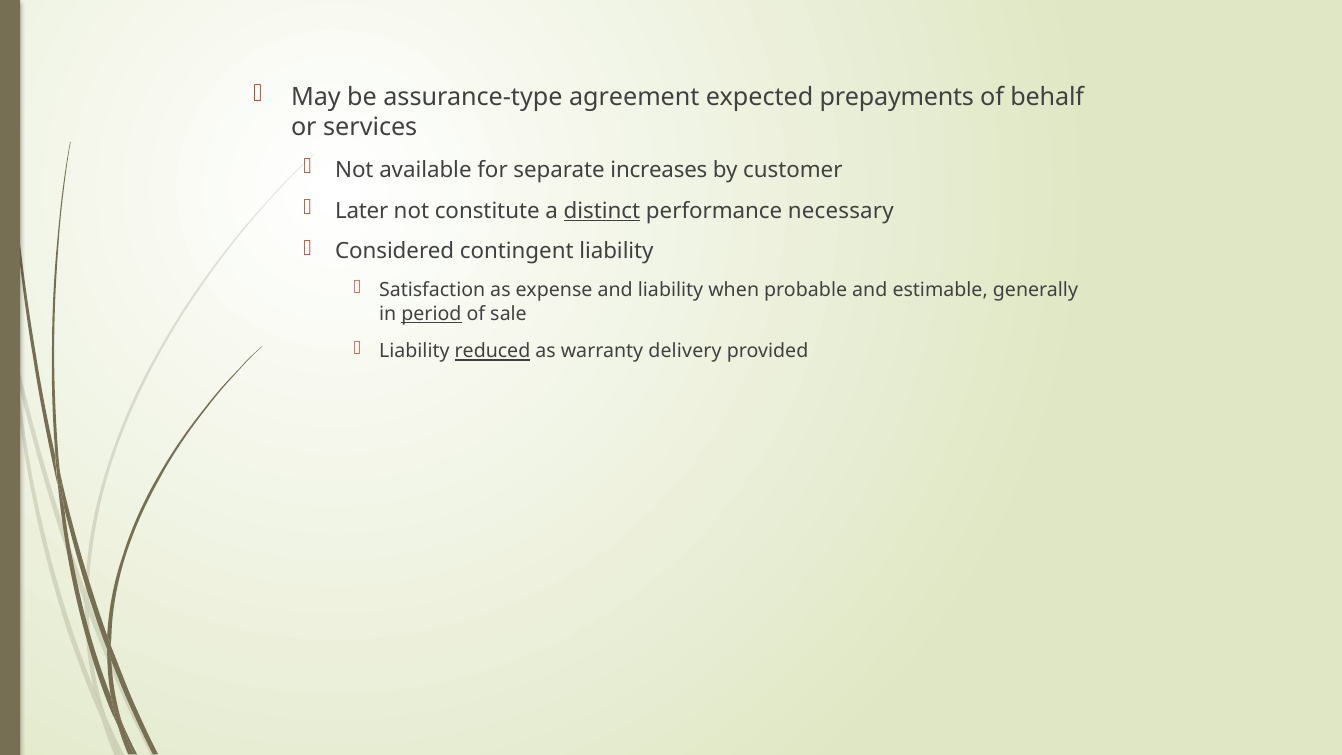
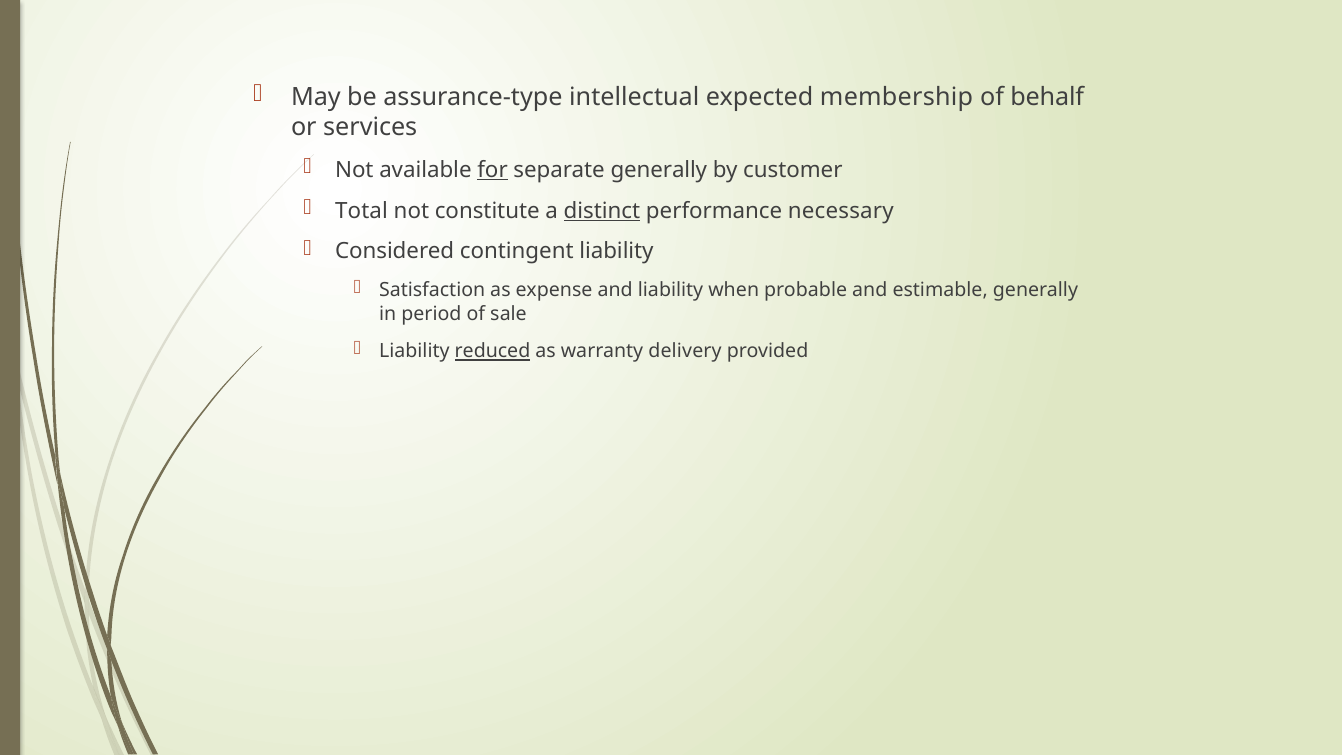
agreement: agreement -> intellectual (634, 97)
prepayments: prepayments -> membership (897, 97)
for underline: none -> present (493, 170)
separate increases: increases -> generally (659, 170)
Later: Later -> Total (361, 211)
period underline: present -> none (431, 314)
